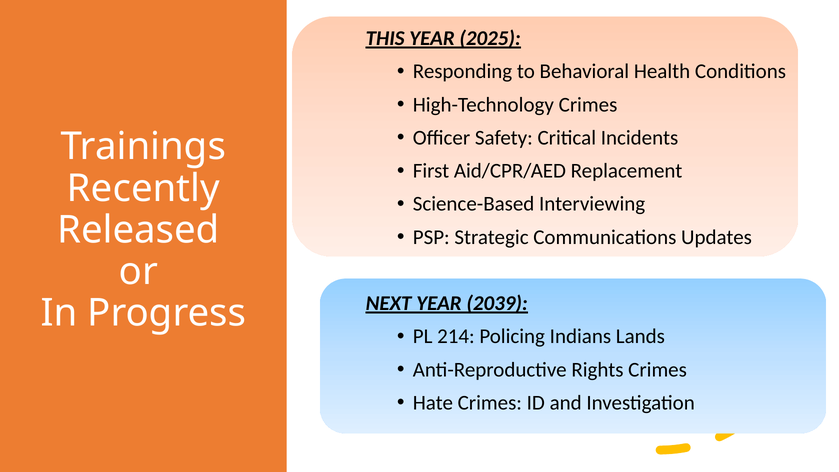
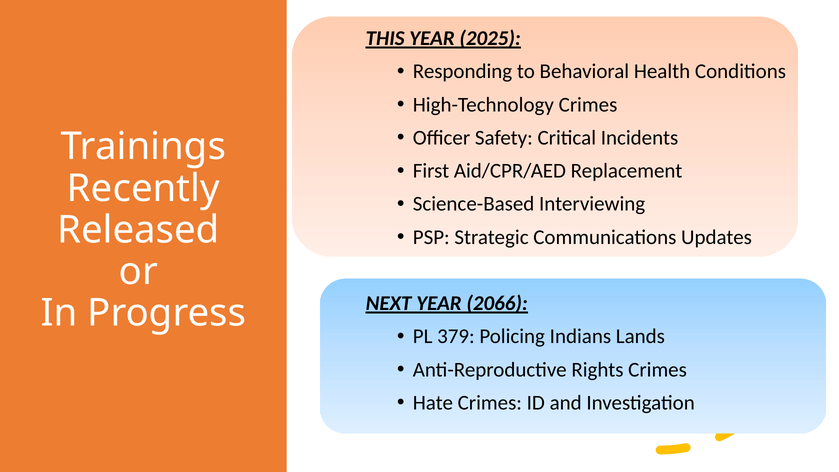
2039: 2039 -> 2066 (497, 303)
214: 214 -> 379 (456, 337)
